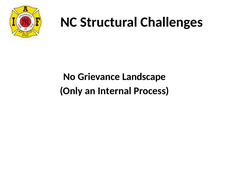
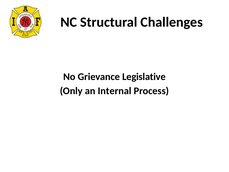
Landscape: Landscape -> Legislative (144, 77)
